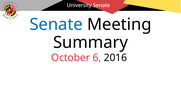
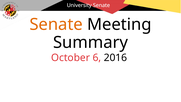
Senate colour: blue -> orange (56, 24)
